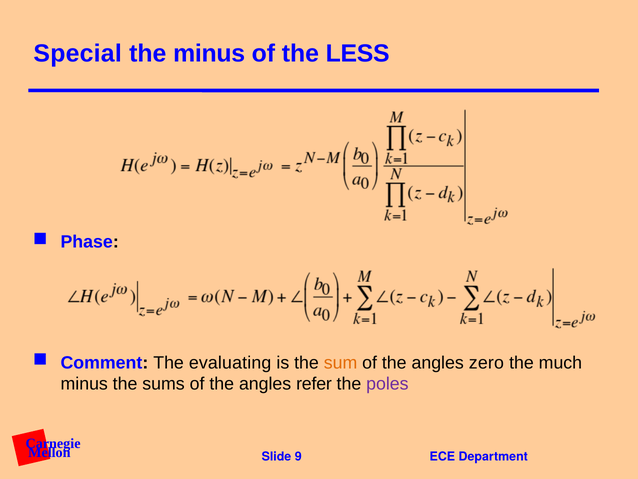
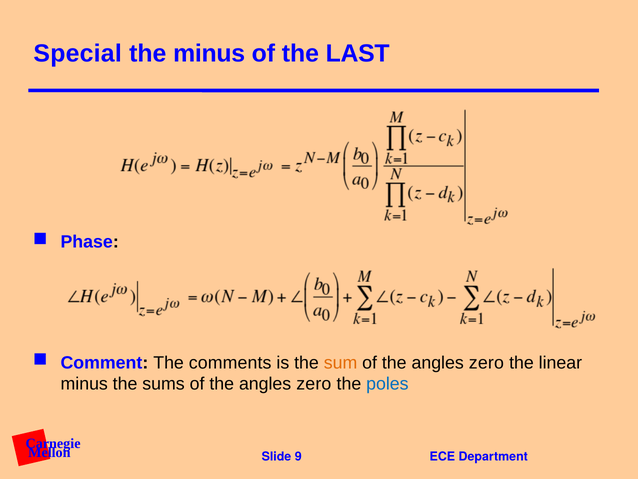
LESS: LESS -> LAST (358, 53)
evaluating: evaluating -> comments (230, 362)
much: much -> linear (560, 362)
refer: refer -> zero (314, 384)
poles colour: purple -> blue (387, 384)
